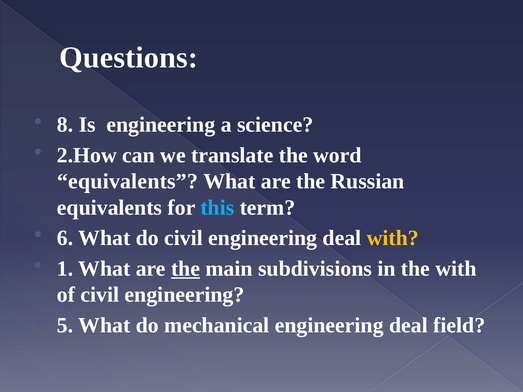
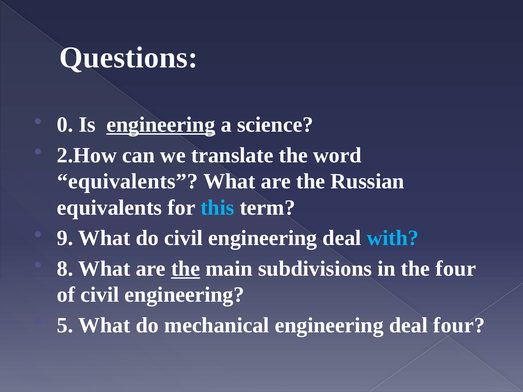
8: 8 -> 0 (65, 125)
engineering underline: none -> present (161, 125)
6: 6 -> 9 (65, 238)
with colour: yellow -> light blue (393, 238)
1: 1 -> 8 (65, 269)
the with: with -> four (456, 269)
deal field: field -> four (459, 325)
